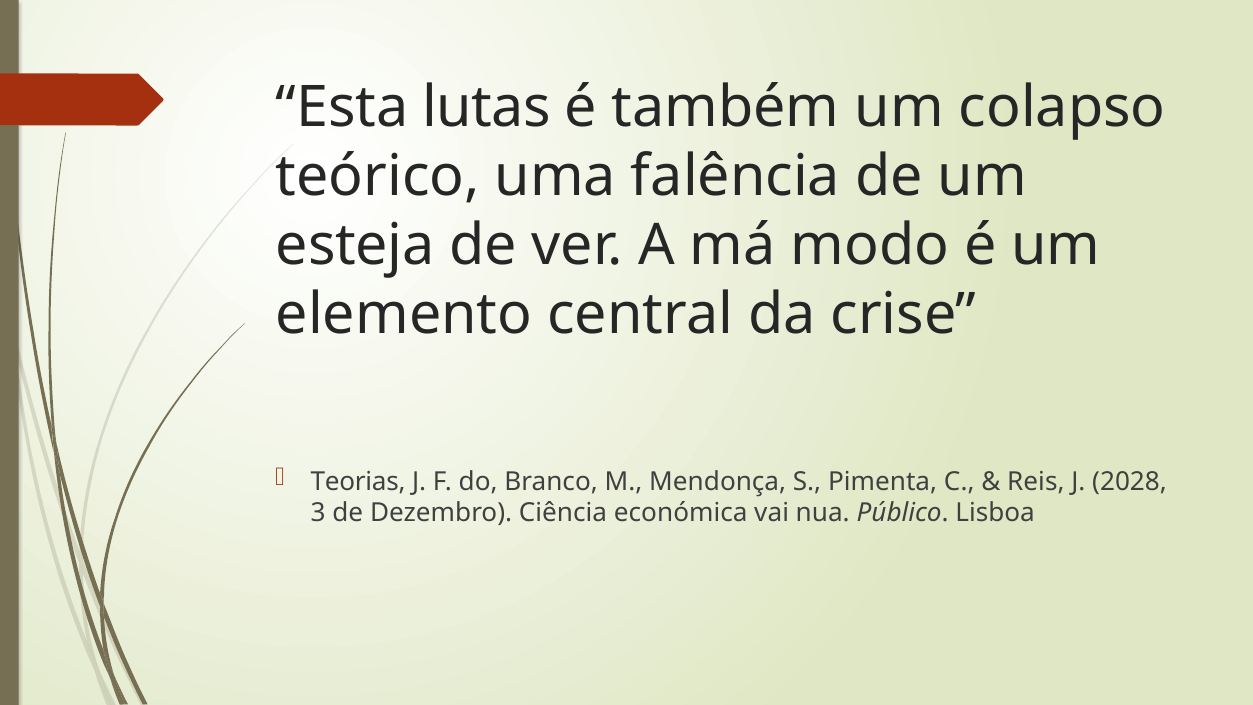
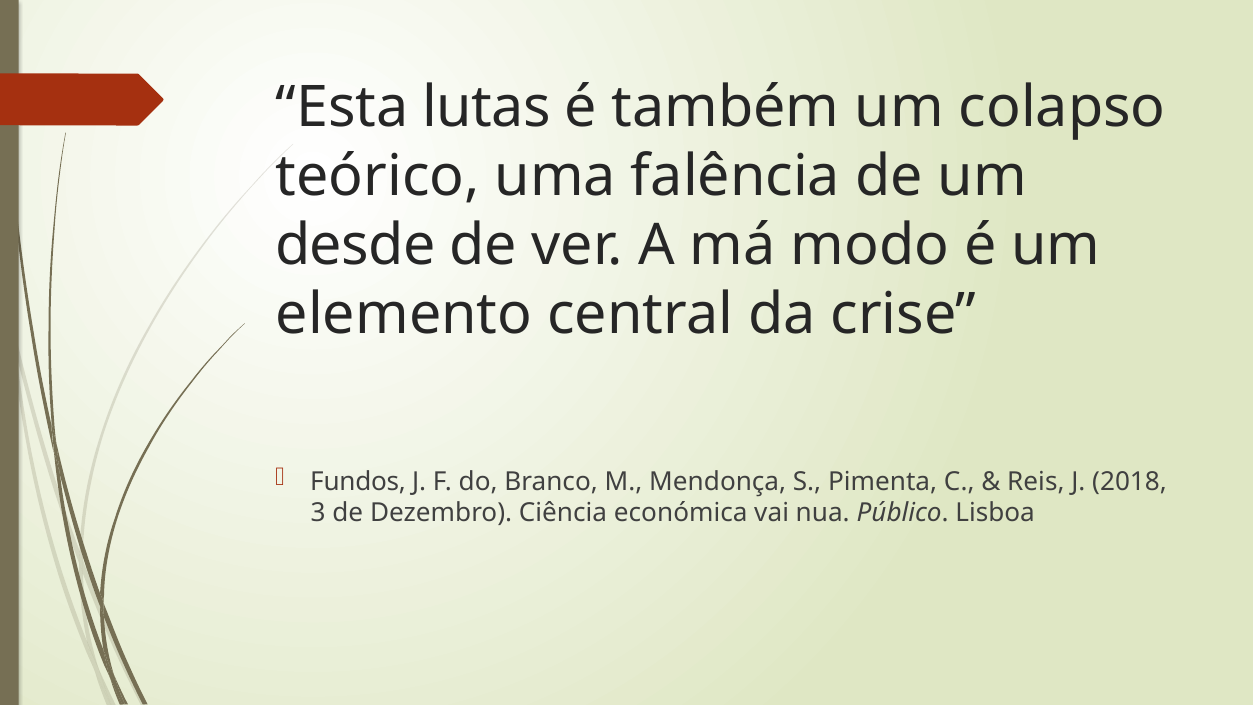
esteja: esteja -> desde (355, 245)
Teorias: Teorias -> Fundos (358, 481)
2028: 2028 -> 2018 (1130, 481)
